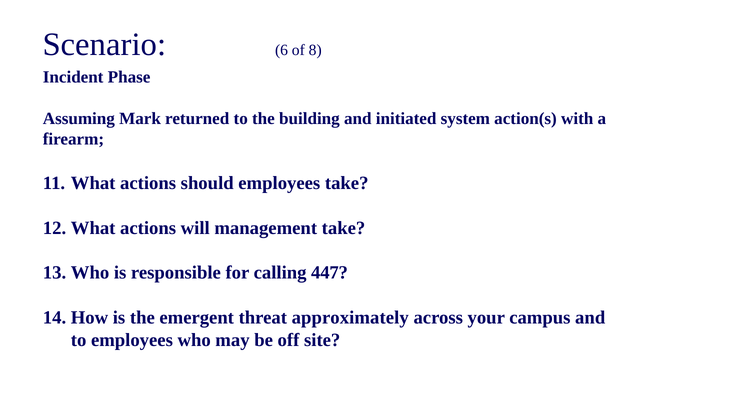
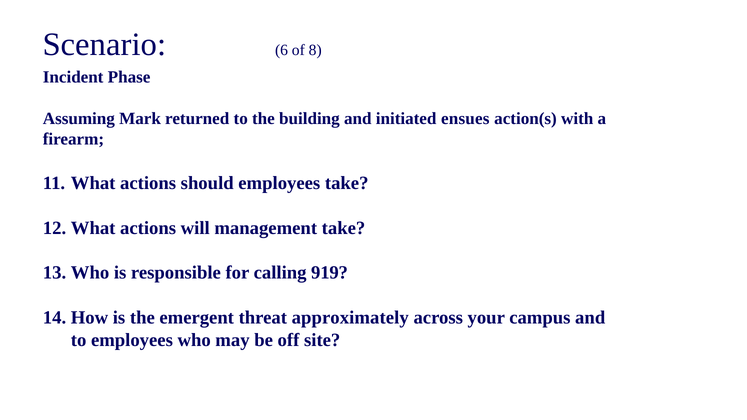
system: system -> ensues (465, 119)
447: 447 -> 919 (330, 273)
